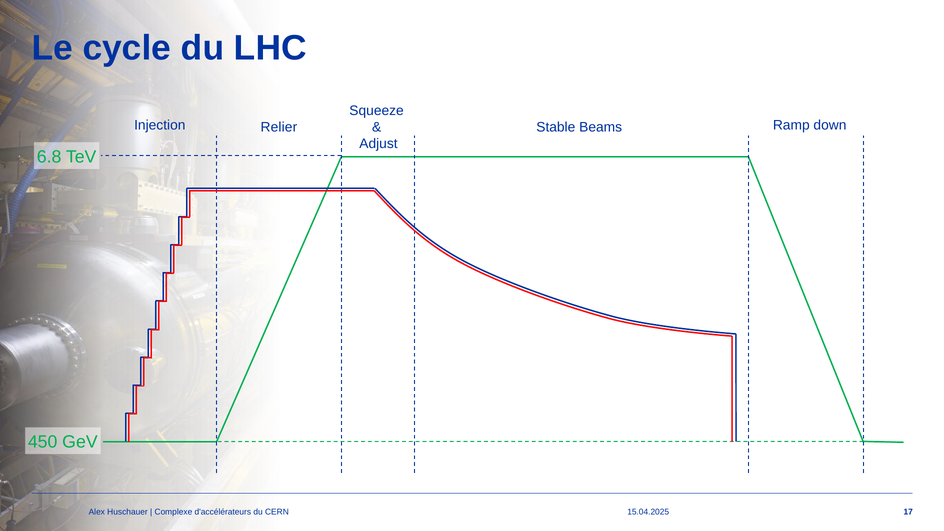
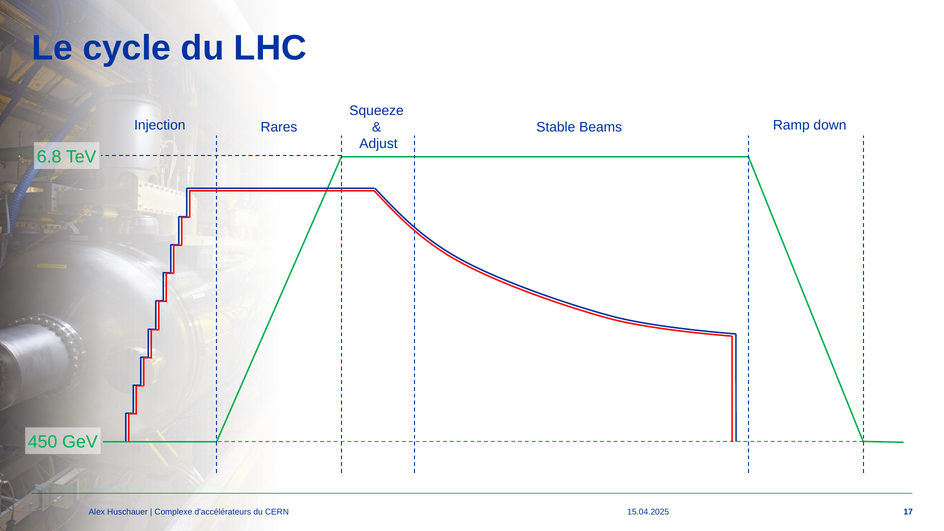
Relier: Relier -> Rares (279, 127)
